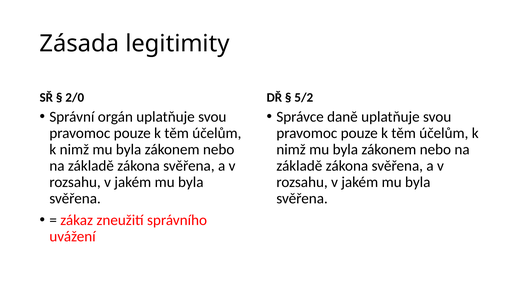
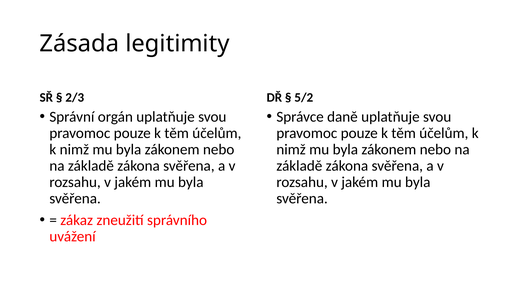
2/0: 2/0 -> 2/3 (75, 98)
